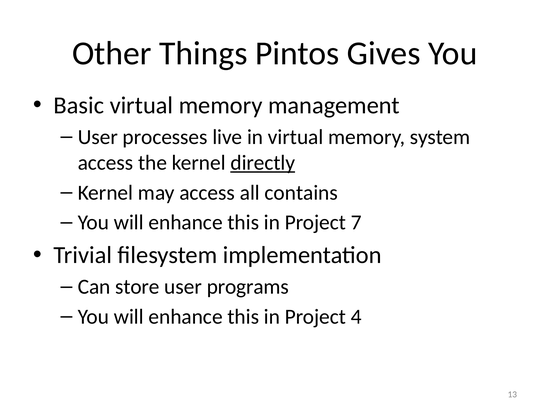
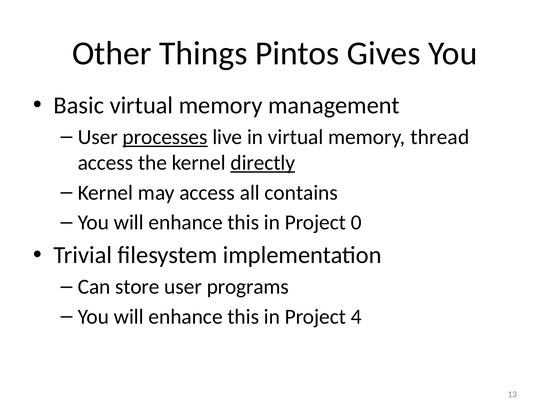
processes underline: none -> present (165, 137)
system: system -> thread (440, 137)
7: 7 -> 0 (356, 222)
